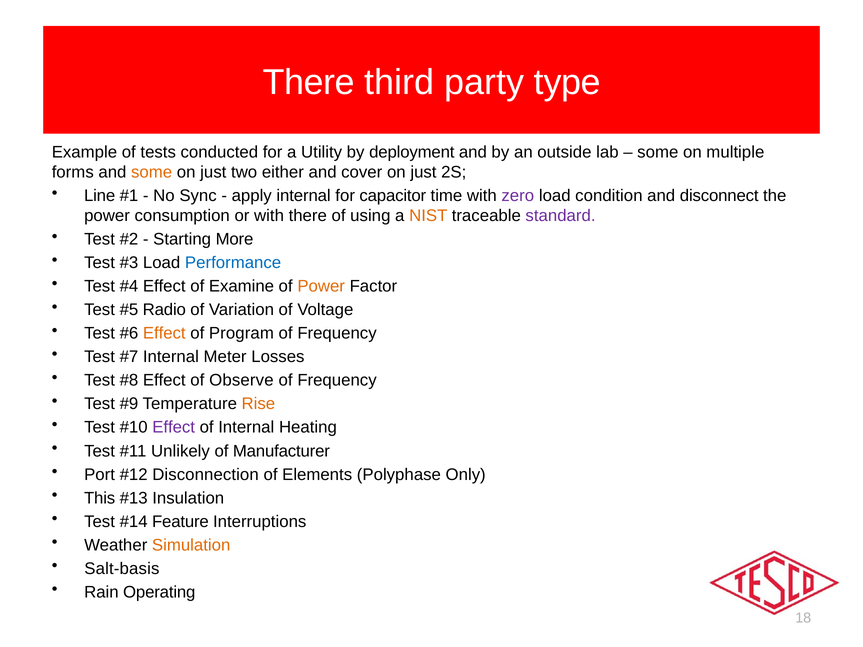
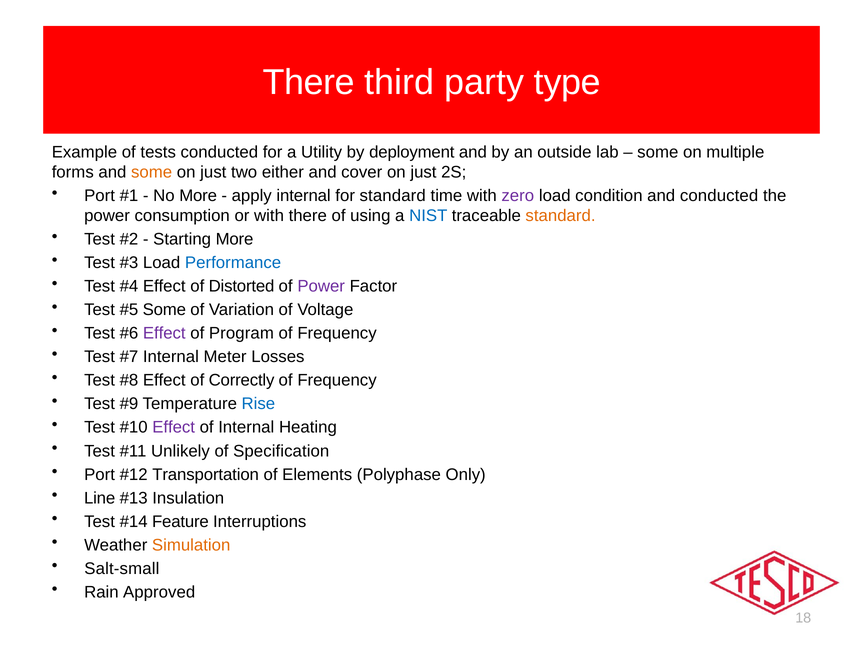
Line: Line -> Port (100, 196)
No Sync: Sync -> More (198, 196)
for capacitor: capacitor -> standard (393, 196)
and disconnect: disconnect -> conducted (719, 196)
NIST colour: orange -> blue (428, 216)
standard colour: purple -> orange (561, 216)
Examine: Examine -> Distorted (242, 287)
Power colour: orange -> purple (321, 287)
Radio: Radio -> Some (164, 310)
Effect colour: orange -> purple (164, 334)
Observe: Observe -> Correctly (242, 381)
Rise colour: orange -> blue (258, 404)
Manufacturer: Manufacturer -> Specification (281, 451)
Disconnection: Disconnection -> Transportation (206, 475)
This: This -> Line (100, 498)
Salt-basis: Salt-basis -> Salt-small (122, 569)
Operating: Operating -> Approved (159, 592)
